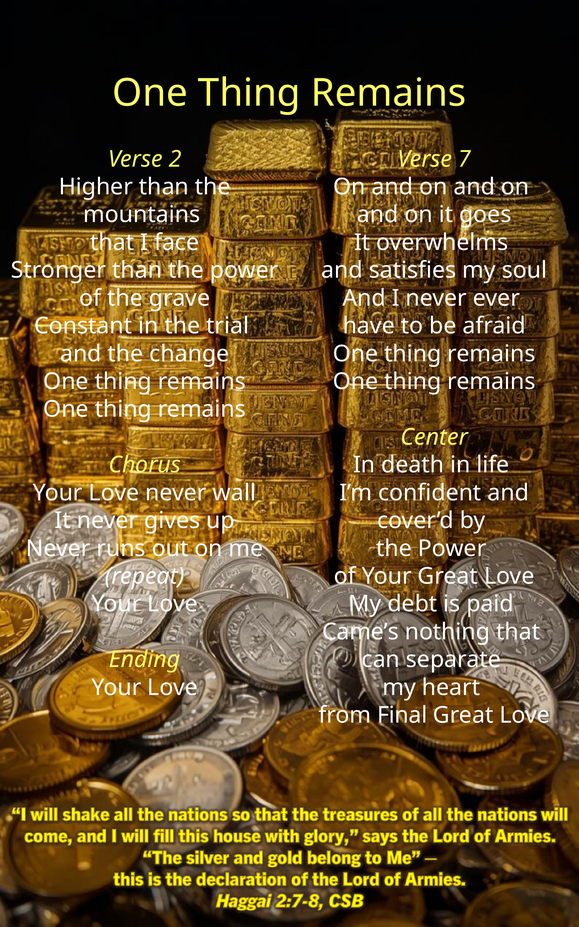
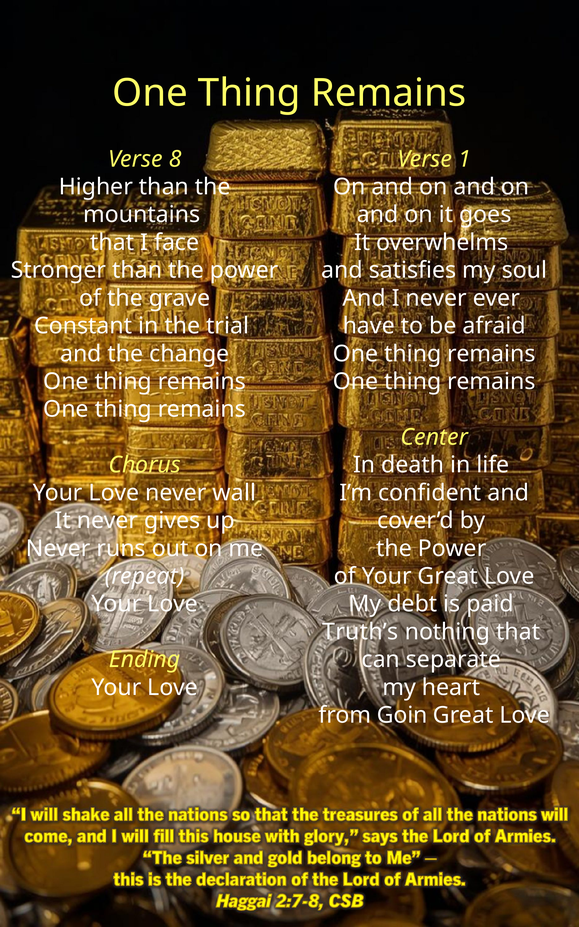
2: 2 -> 8 (175, 159)
7: 7 -> 1 (465, 159)
Came’s: Came’s -> Truth’s (360, 631)
Final: Final -> Goin (402, 715)
